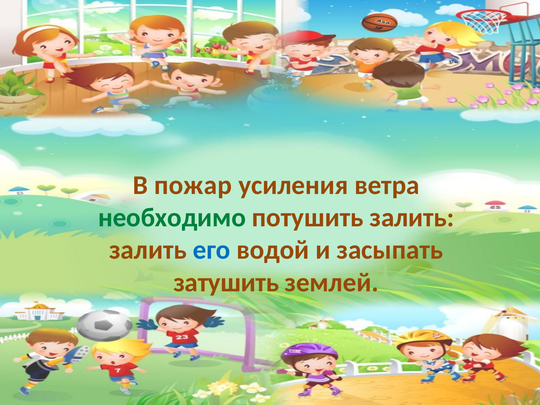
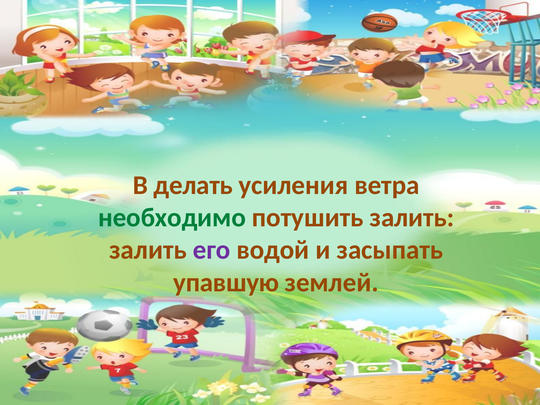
пожар: пожар -> делать (193, 185)
его colour: blue -> purple (212, 250)
затушить: затушить -> упавшую (226, 282)
